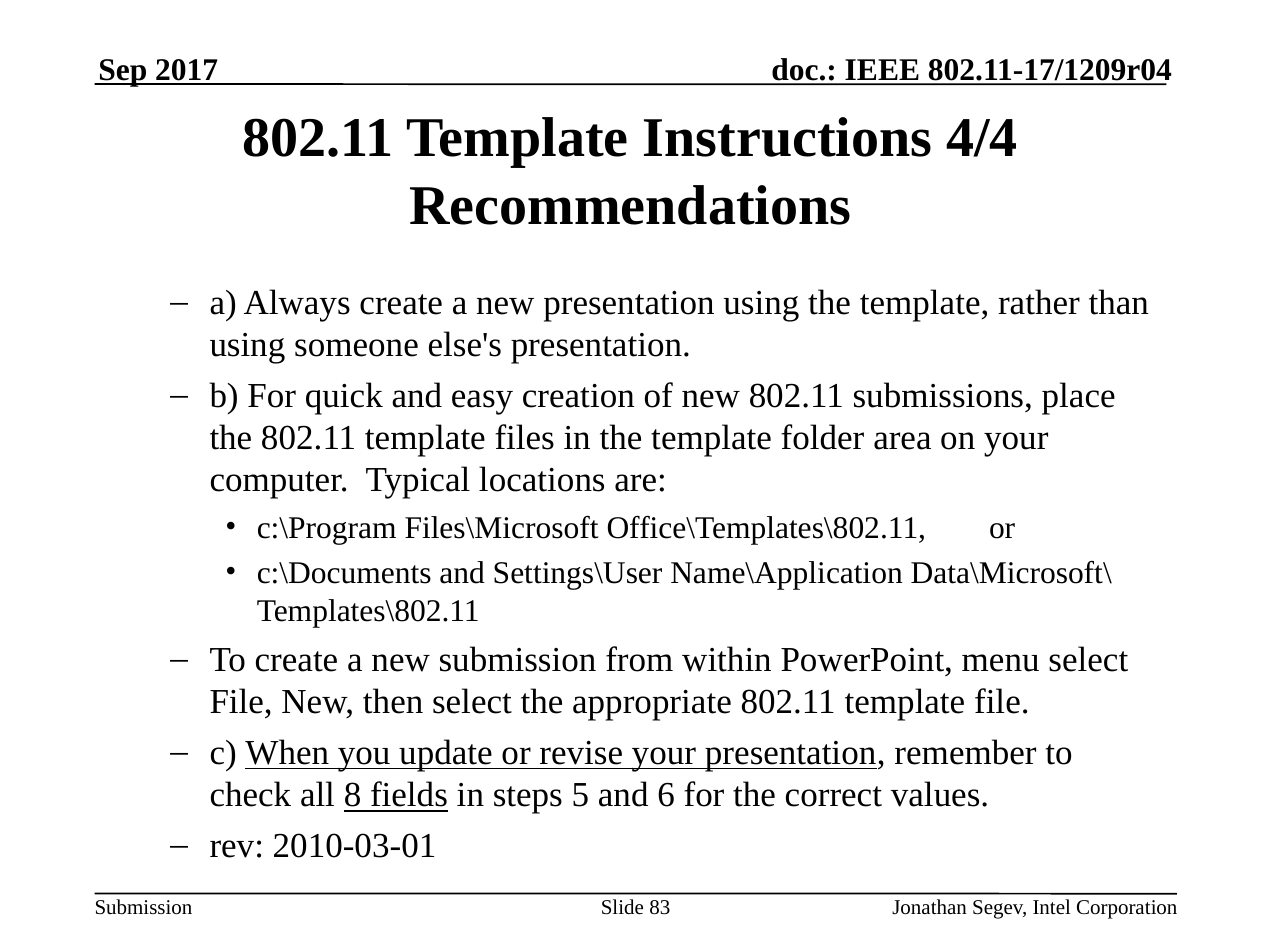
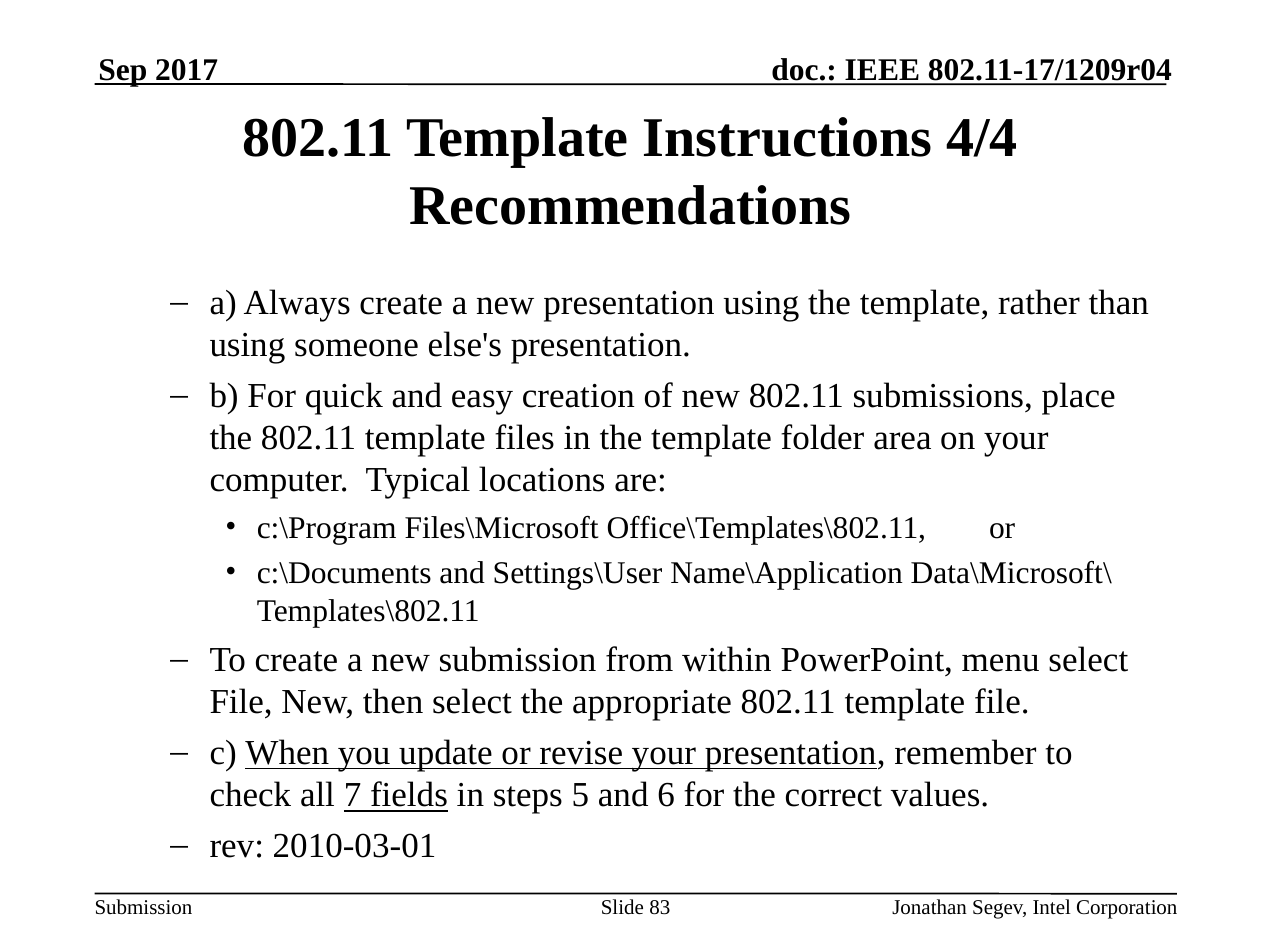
8: 8 -> 7 (353, 795)
